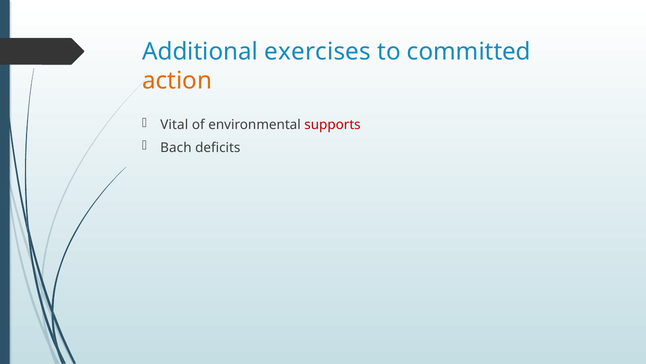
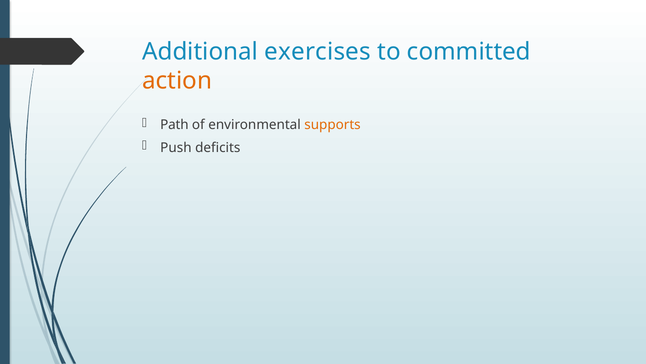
Vital: Vital -> Path (174, 125)
supports colour: red -> orange (333, 125)
Bach: Bach -> Push (176, 147)
